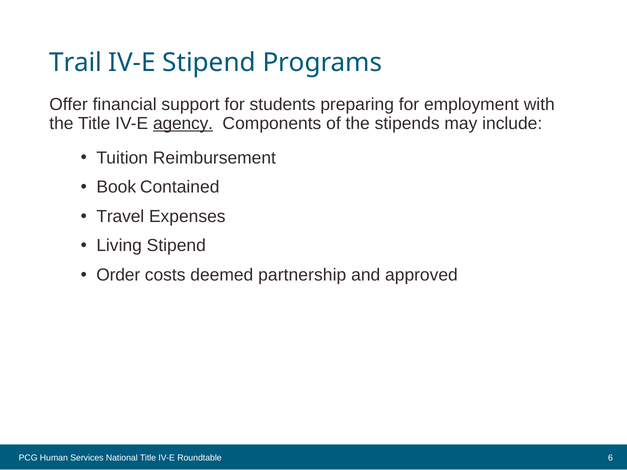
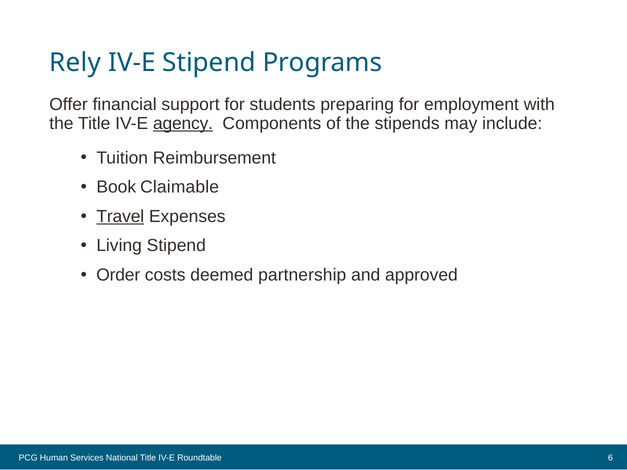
Trail: Trail -> Rely (75, 63)
Contained: Contained -> Claimable (180, 187)
Travel underline: none -> present (120, 217)
